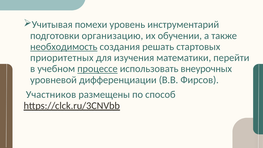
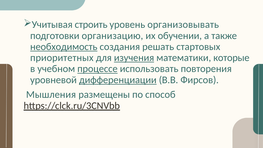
помехи: помехи -> строить (91, 25)
инструментарий: инструментарий -> организовывать (183, 25)
изучения underline: none -> present (134, 58)
перейти: перейти -> которые (231, 58)
внеурочных: внеурочных -> повторения (206, 69)
дифференциации underline: none -> present (118, 80)
Участников: Участников -> Мышления (51, 95)
